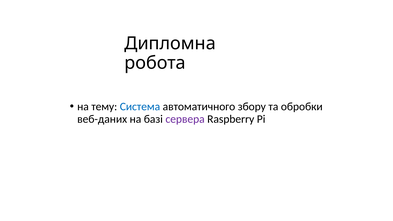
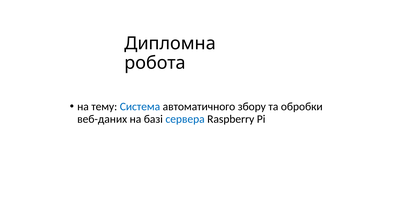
сервера colour: purple -> blue (185, 119)
